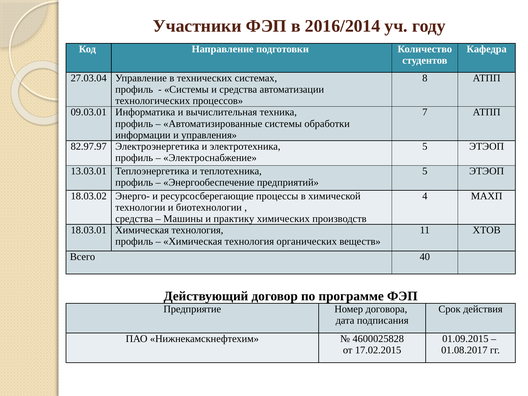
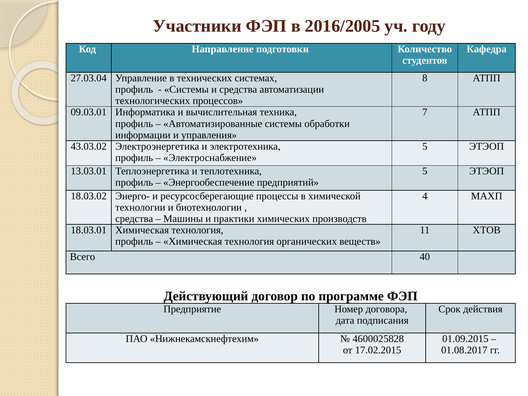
2016/2014: 2016/2014 -> 2016/2005 (343, 26)
82.97.97: 82.97.97 -> 43.03.02 (89, 146)
практику: практику -> практики (234, 219)
